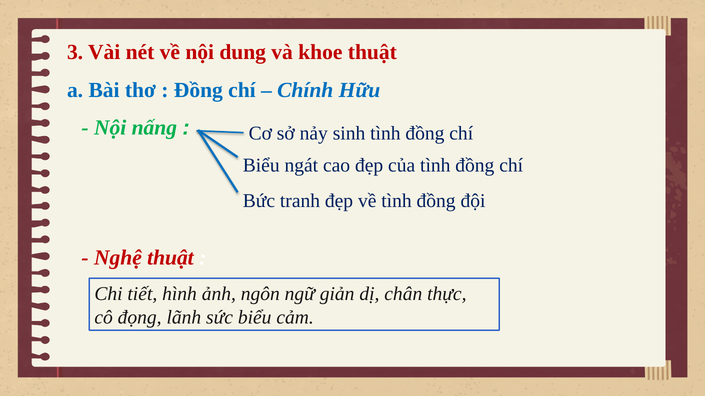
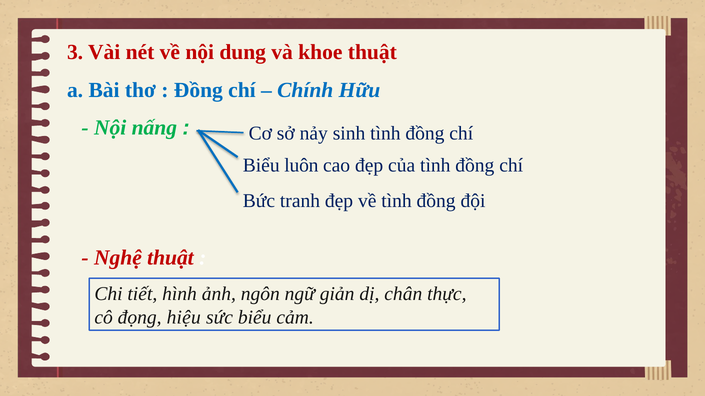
ngát: ngát -> luôn (301, 166)
lãnh: lãnh -> hiệu (184, 318)
